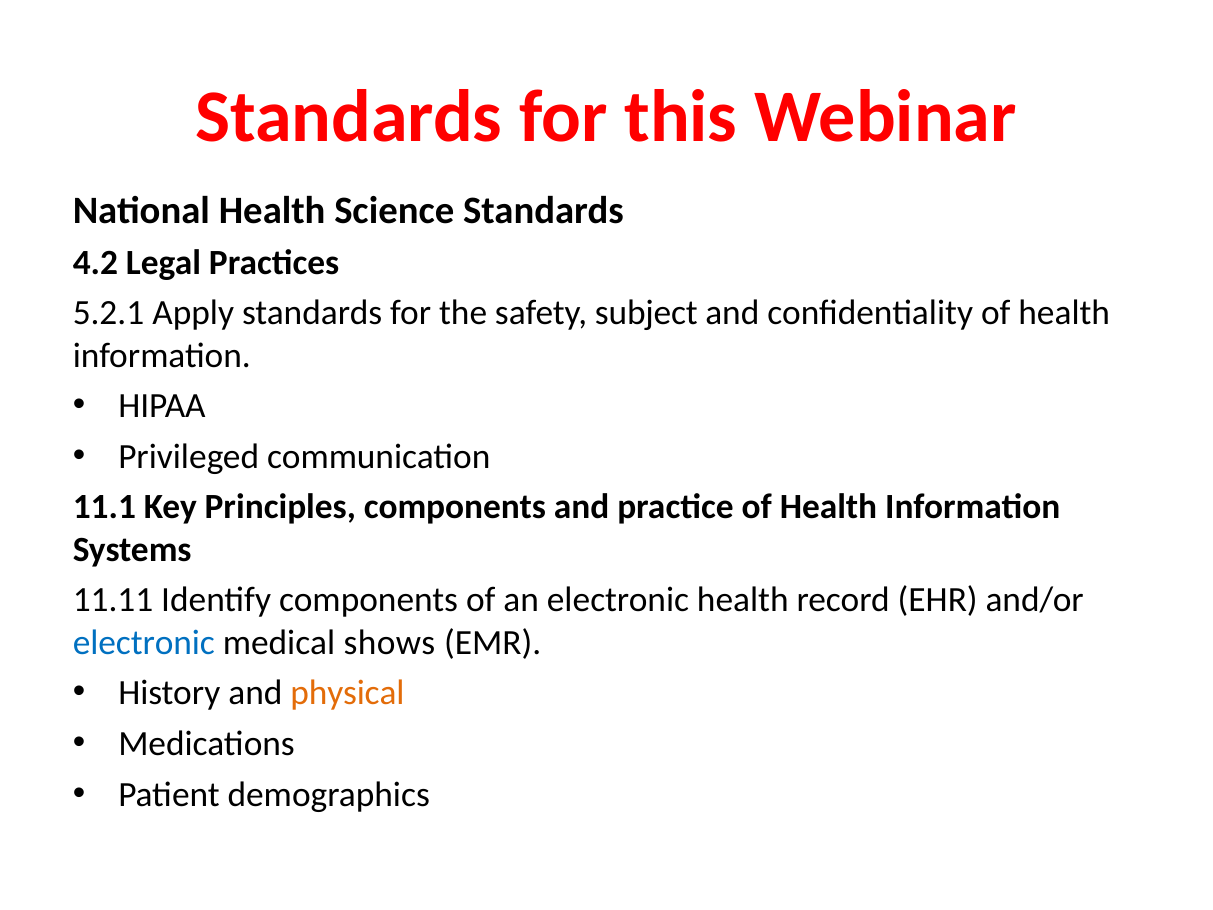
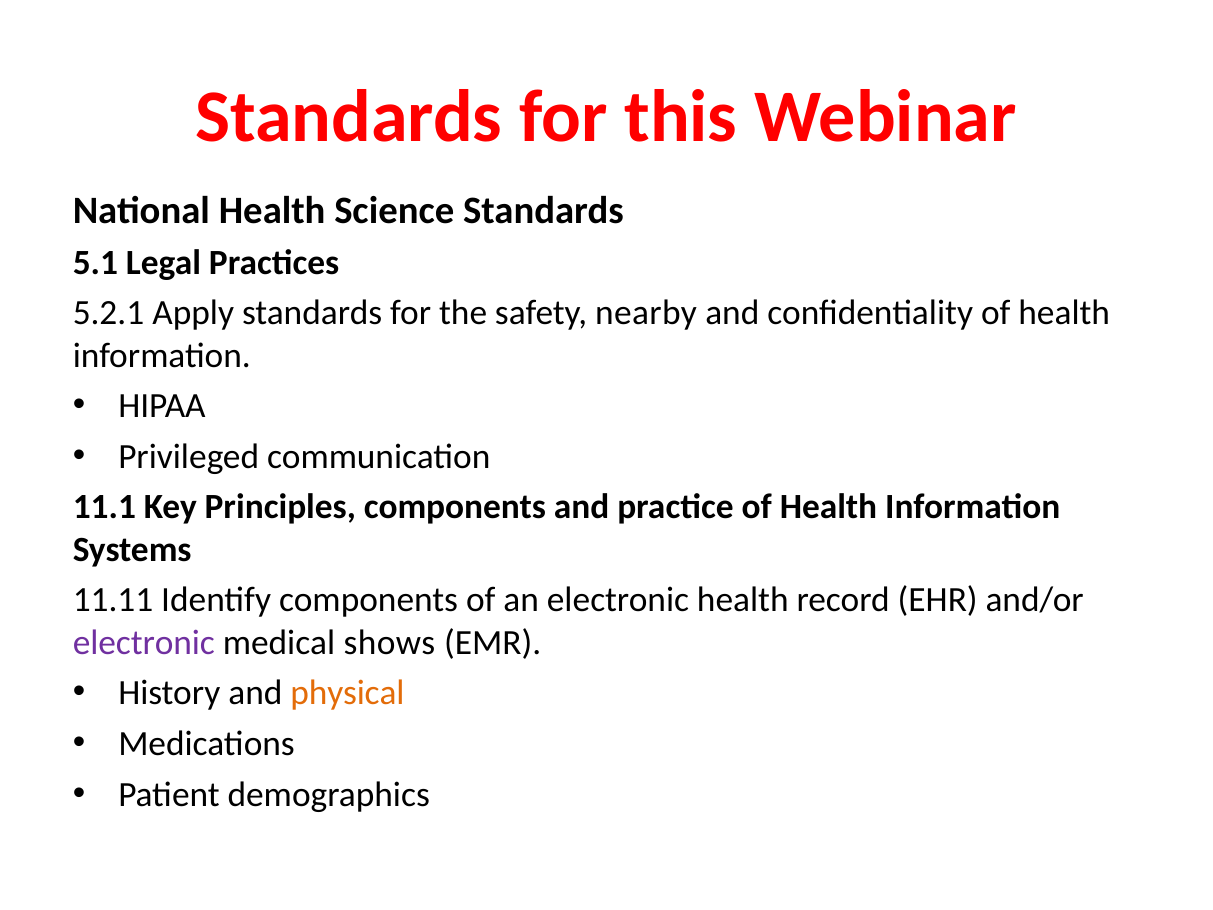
4.2: 4.2 -> 5.1 (95, 263)
subject: subject -> nearby (646, 313)
electronic colour: blue -> purple (144, 643)
